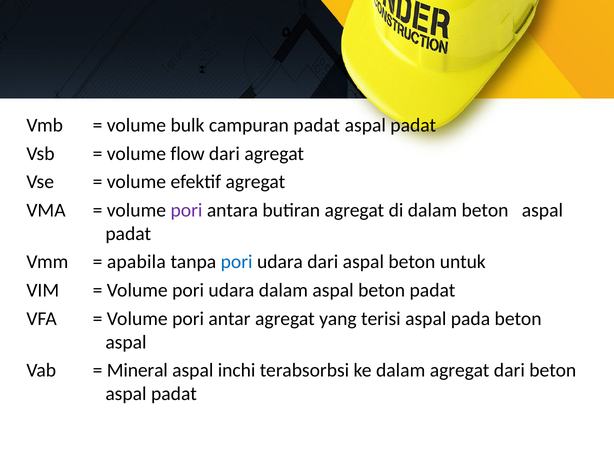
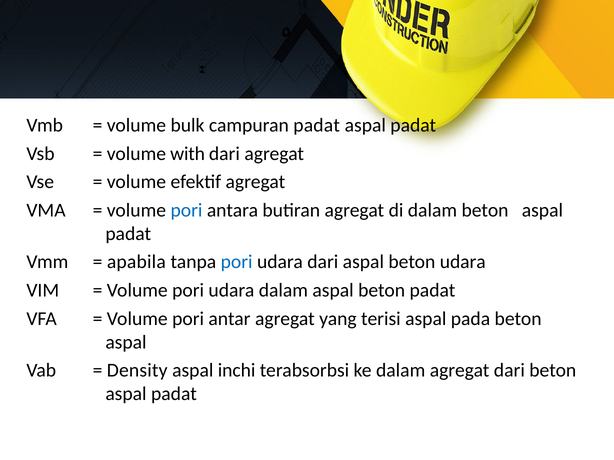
flow: flow -> with (188, 154)
pori colour: purple -> blue (186, 210)
beton untuk: untuk -> udara (463, 262)
Mineral: Mineral -> Density (137, 371)
